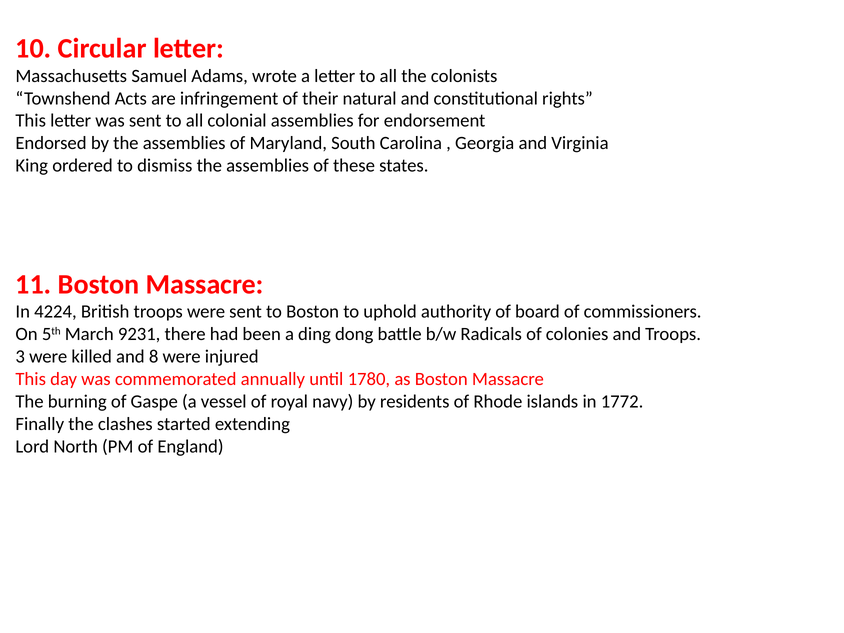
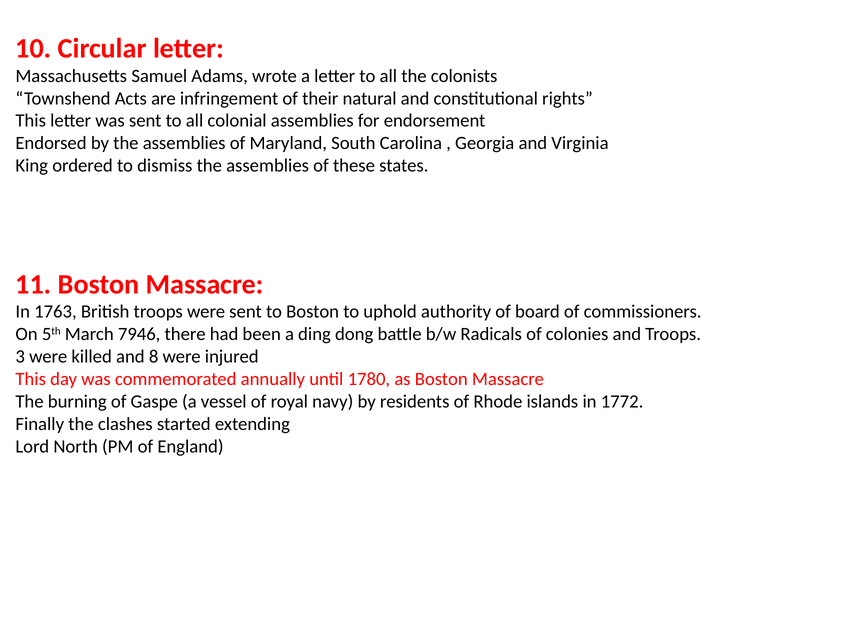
4224: 4224 -> 1763 (55, 312)
9231: 9231 -> 7946 (139, 334)
